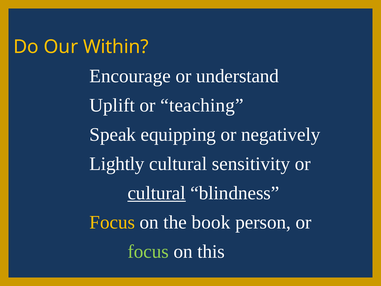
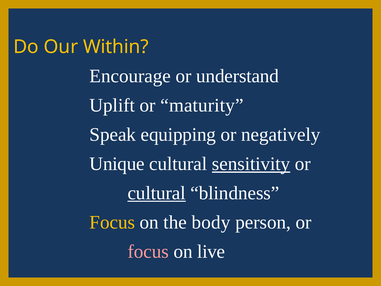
teaching: teaching -> maturity (202, 105)
Lightly: Lightly -> Unique (117, 164)
sensitivity underline: none -> present (251, 164)
book: book -> body (211, 222)
focus colour: light green -> pink (148, 251)
this: this -> live (211, 251)
